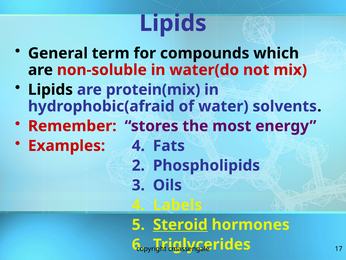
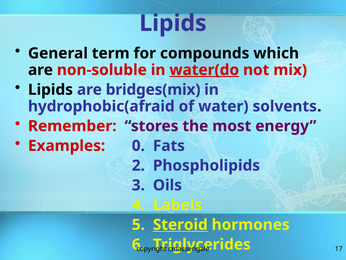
water(do underline: none -> present (204, 70)
protein(mix: protein(mix -> bridges(mix (153, 90)
Examples 4: 4 -> 0 (138, 146)
